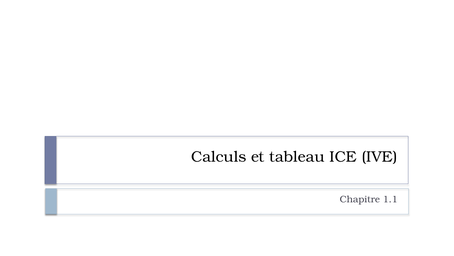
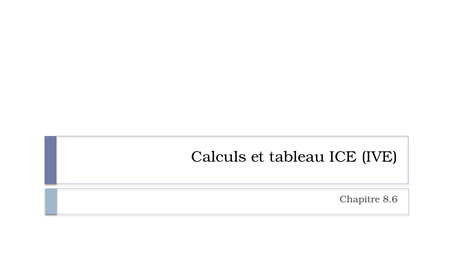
1.1: 1.1 -> 8.6 (390, 199)
